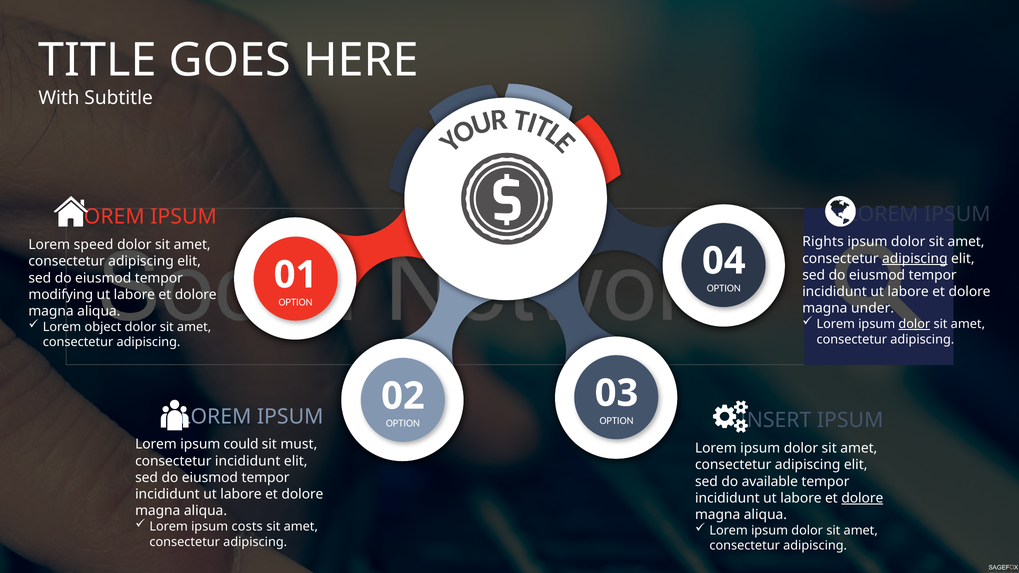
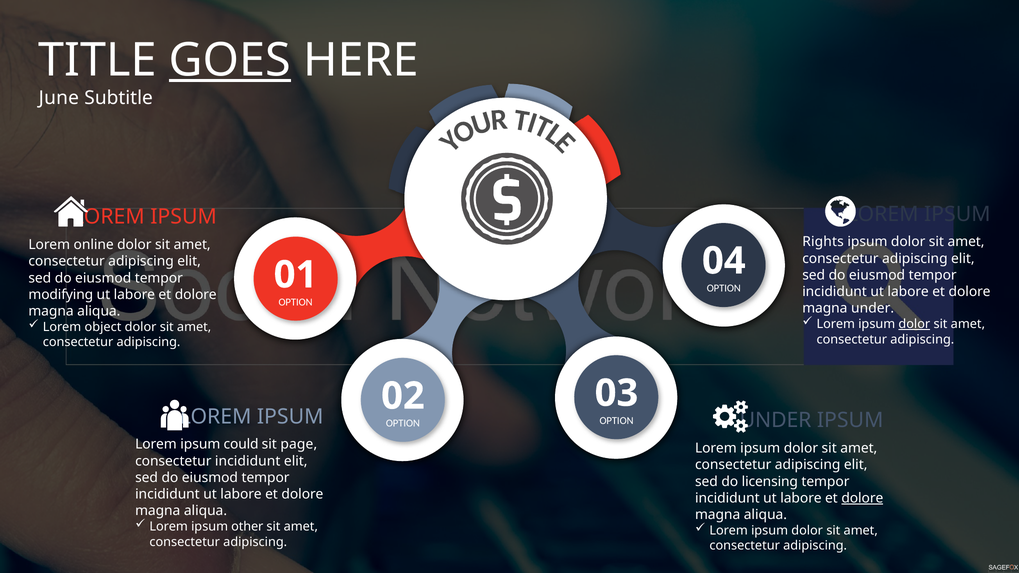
GOES underline: none -> present (230, 60)
With: With -> June (59, 98)
speed: speed -> online (94, 245)
adipiscing underline: present -> none (915, 259)
INSERT: INSERT -> UNDER (776, 421)
must: must -> page (299, 445)
available: available -> licensing (770, 482)
costs: costs -> other (247, 527)
